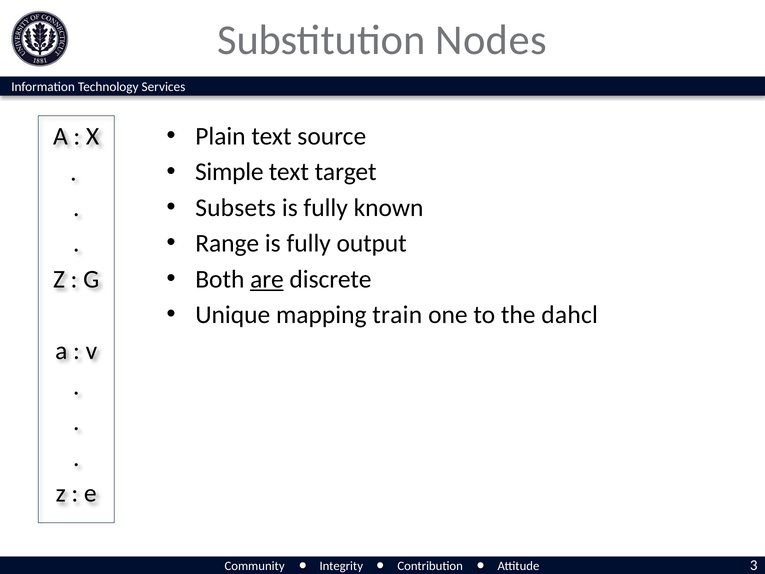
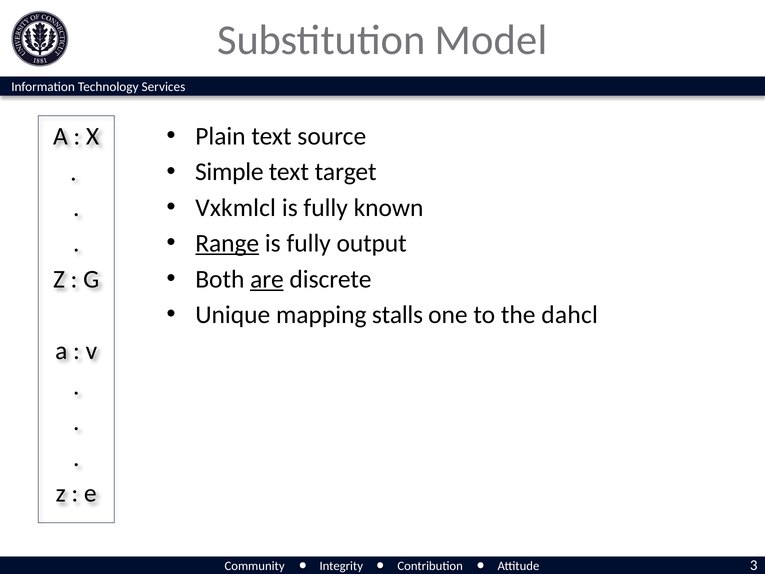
Nodes: Nodes -> Model (491, 40)
Subsets: Subsets -> Vxkmlcl (236, 208)
Range underline: none -> present (227, 243)
train: train -> stalls (397, 315)
